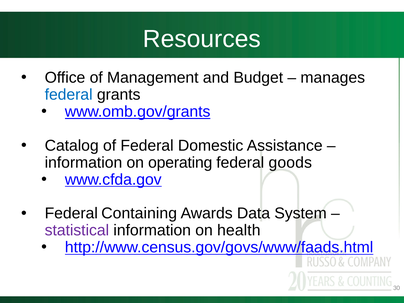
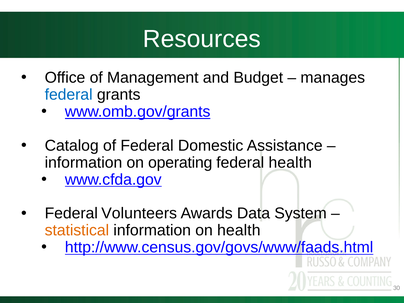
federal goods: goods -> health (290, 163)
Containing: Containing -> Volunteers (139, 213)
statistical colour: purple -> orange (77, 230)
